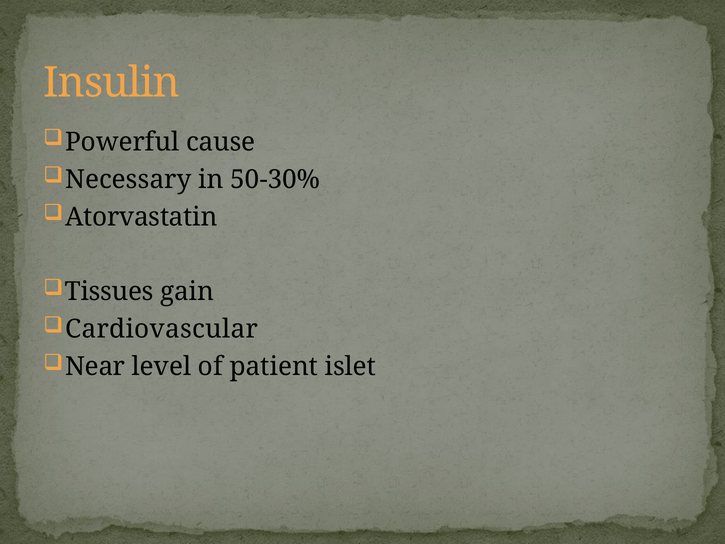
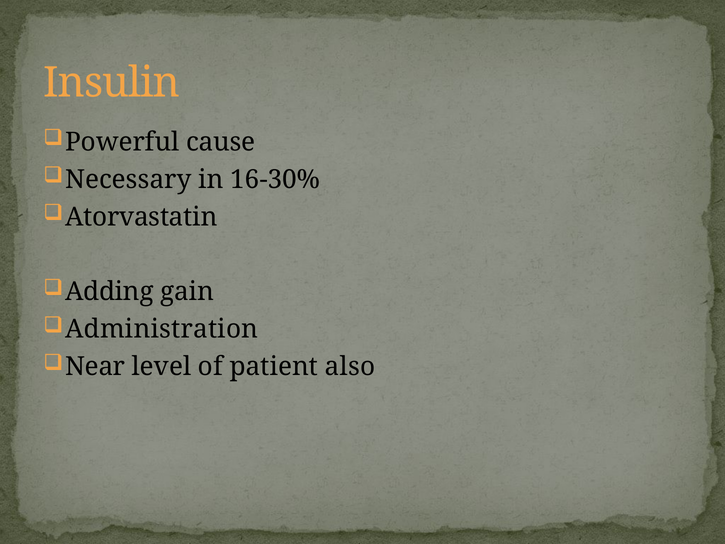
50-30%: 50-30% -> 16-30% (275, 179)
Tissues: Tissues -> Adding (109, 292)
Cardiovascular: Cardiovascular -> Administration (162, 329)
islet: islet -> also (350, 367)
